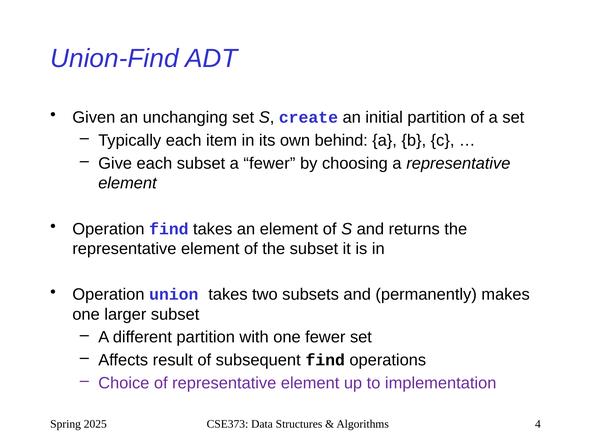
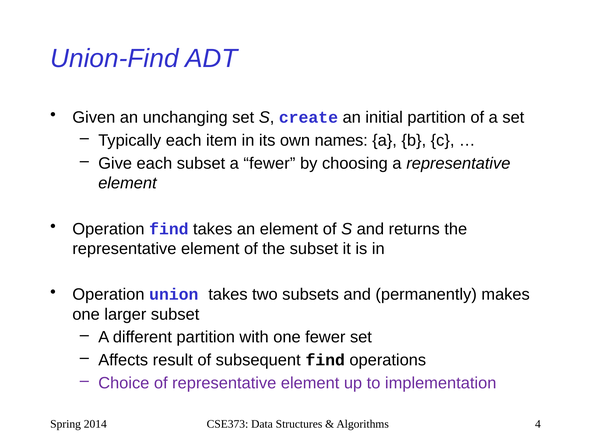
behind: behind -> names (341, 140)
2025: 2025 -> 2014 (95, 424)
